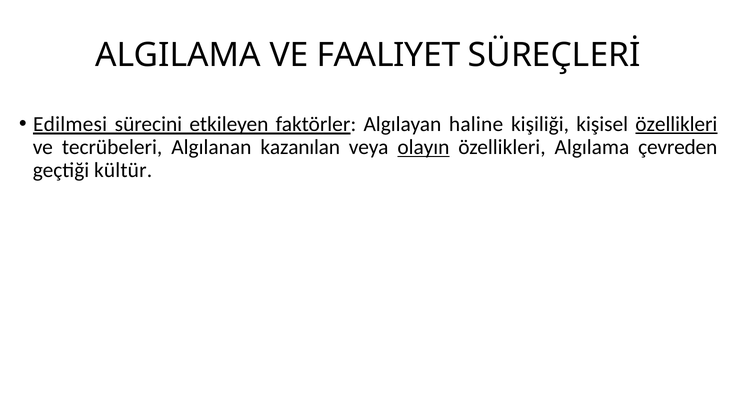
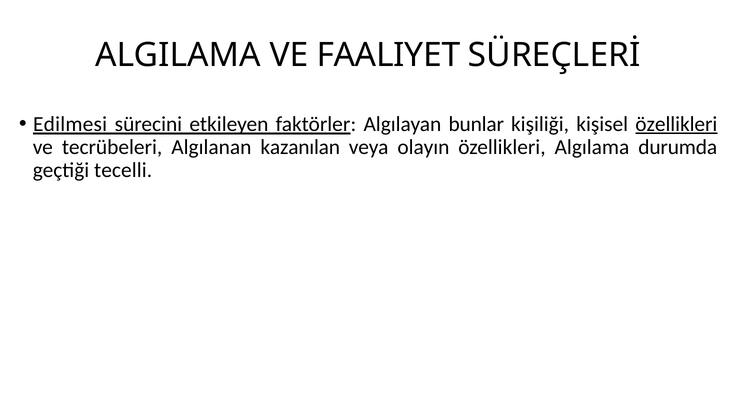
haline: haline -> bunlar (476, 124)
olayın underline: present -> none (423, 147)
çevreden: çevreden -> durumda (678, 147)
kültür: kültür -> tecelli (123, 170)
